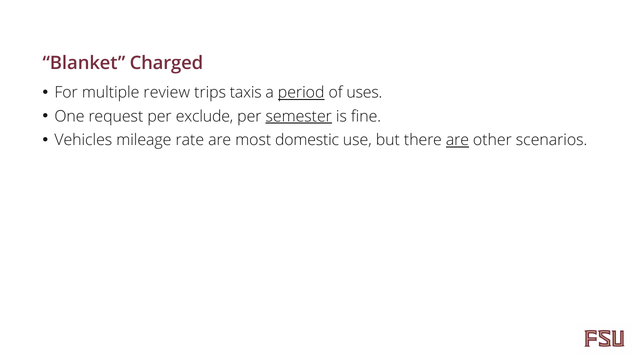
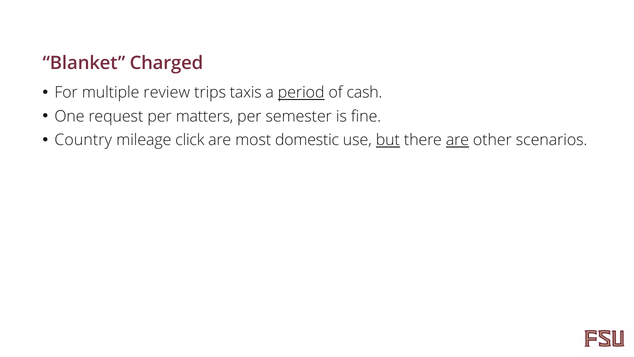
uses: uses -> cash (364, 92)
exclude: exclude -> matters (205, 116)
semester underline: present -> none (299, 116)
Vehicles: Vehicles -> Country (83, 140)
rate: rate -> click (190, 140)
but underline: none -> present (388, 140)
